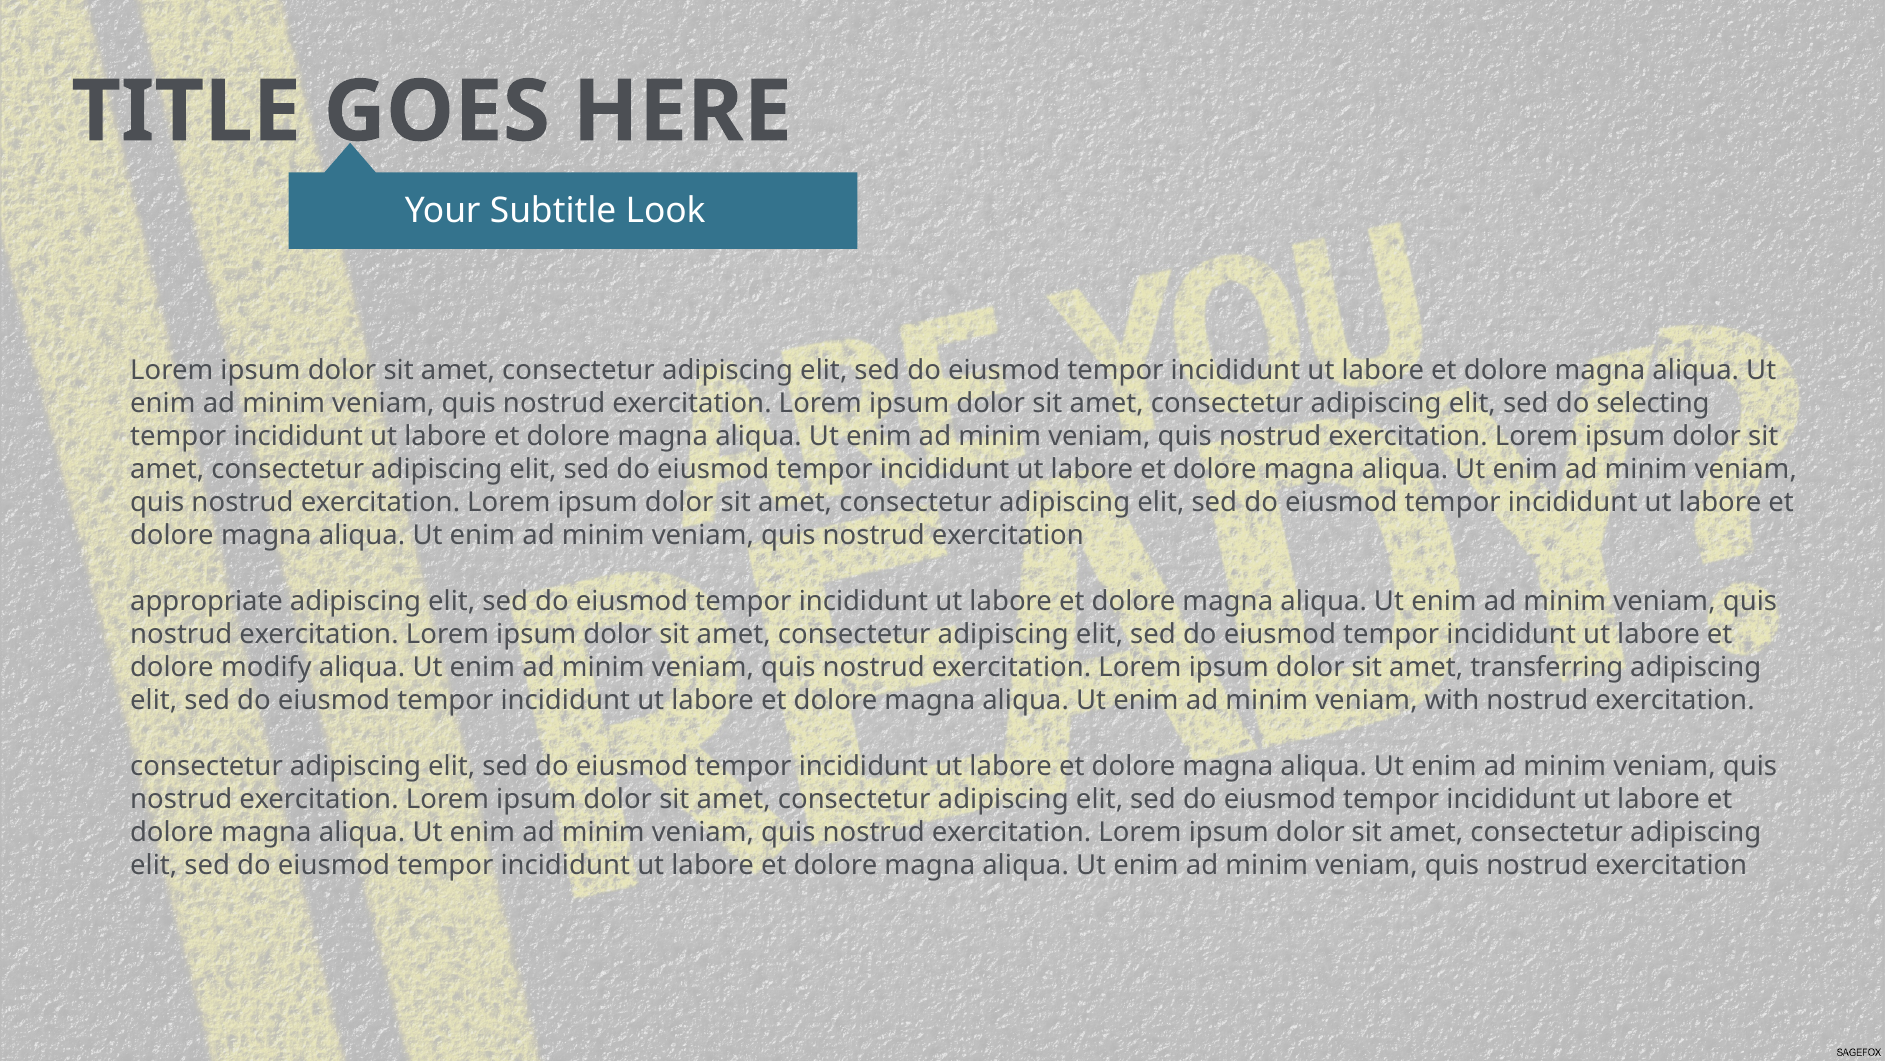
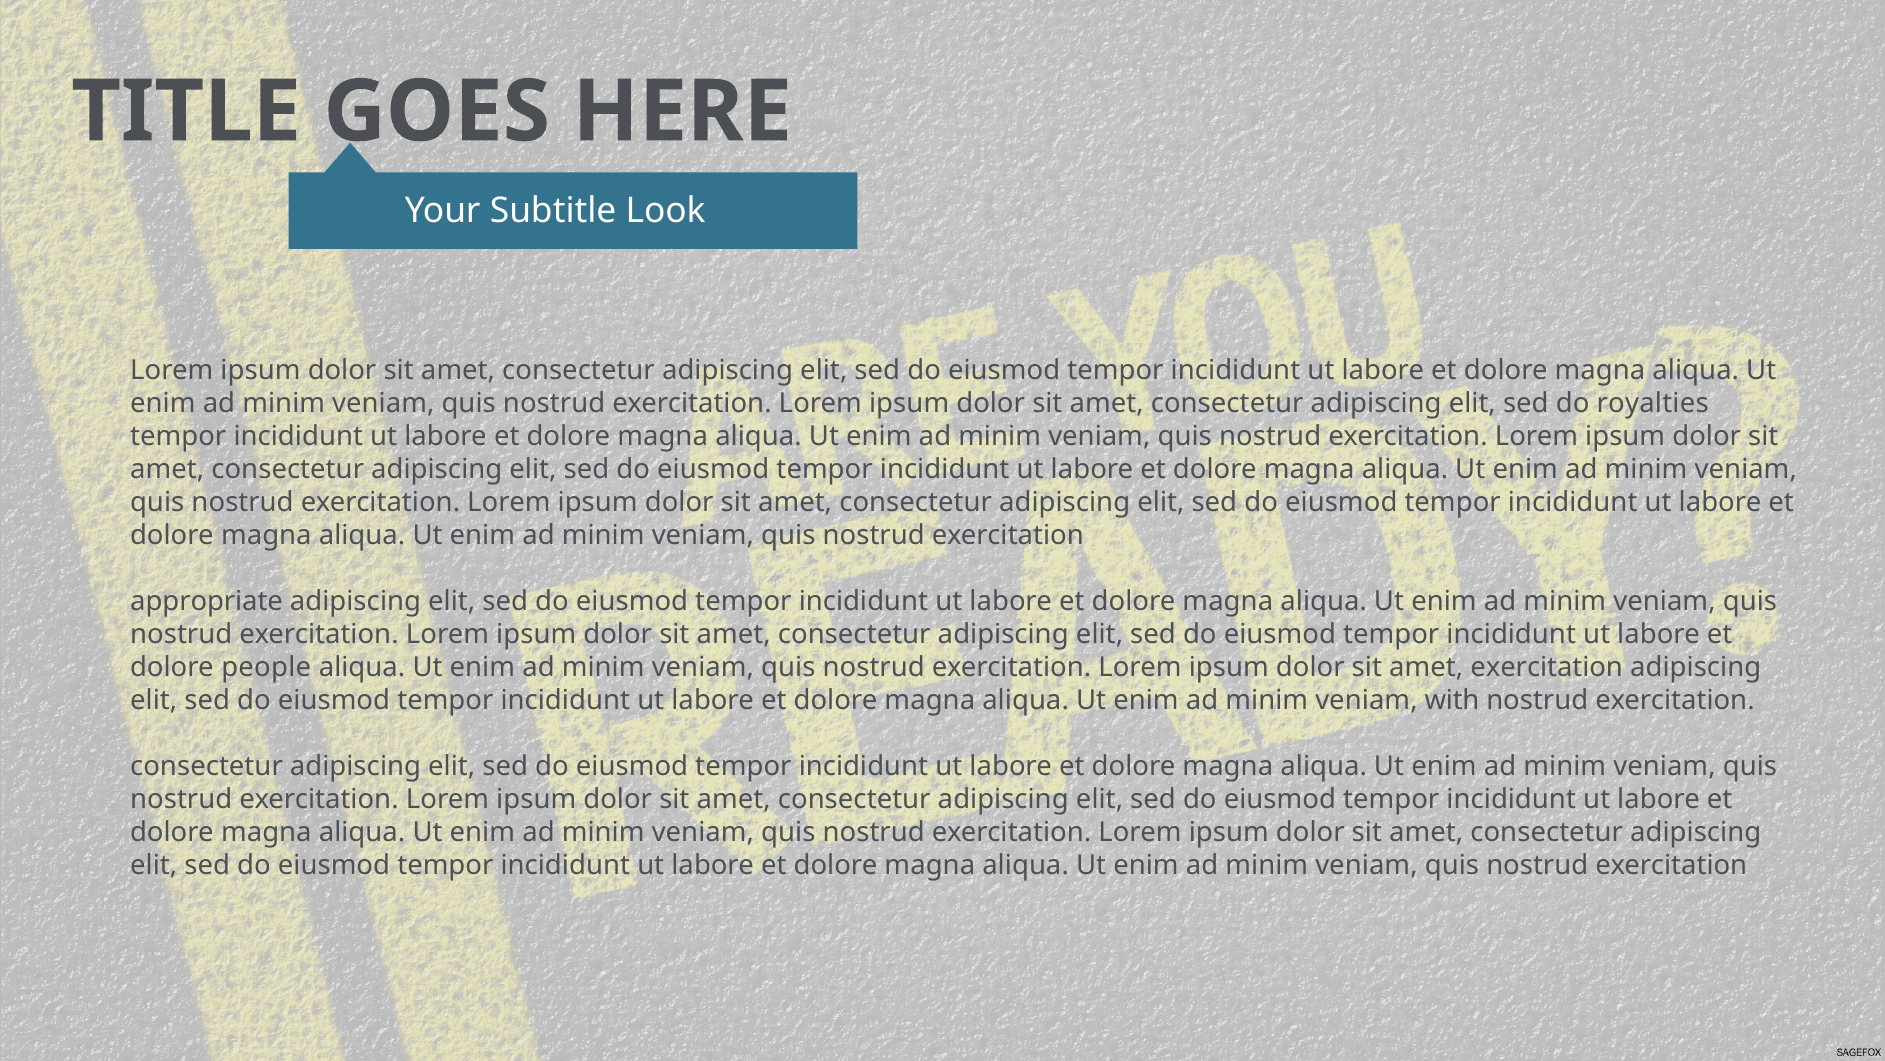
selecting: selecting -> royalties (1653, 403)
modify: modify -> people (266, 667)
amet transferring: transferring -> exercitation (1547, 667)
